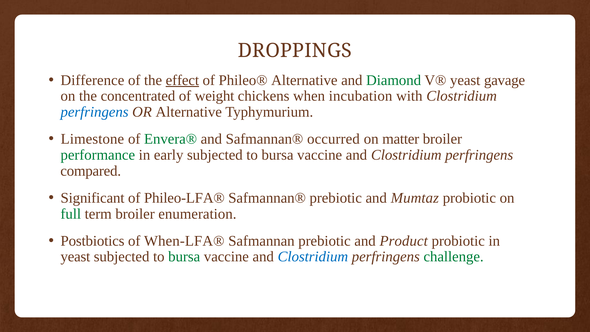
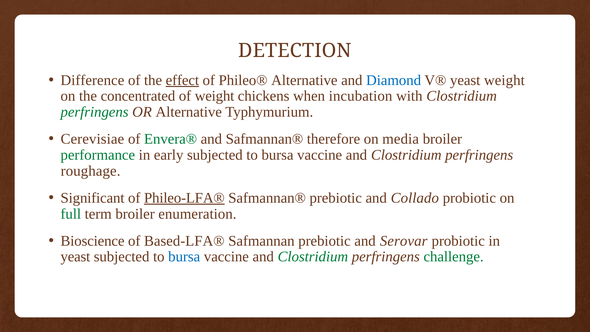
DROPPINGS: DROPPINGS -> DETECTION (295, 51)
Diamond colour: green -> blue (394, 80)
yeast gavage: gavage -> weight (504, 80)
perfringens colour: blue -> green (95, 112)
Limestone: Limestone -> Cerevisiae (92, 139)
occurred: occurred -> therefore (334, 139)
matter: matter -> media (401, 139)
compared: compared -> roughage (91, 171)
Phileo-LFA® underline: none -> present (184, 198)
Mumtaz: Mumtaz -> Collado (415, 198)
Postbiotics: Postbiotics -> Bioscience (93, 241)
When-LFA®: When-LFA® -> Based-LFA® (184, 241)
Product: Product -> Serovar (404, 241)
bursa colour: green -> blue (184, 257)
Clostridium colour: blue -> green (313, 257)
